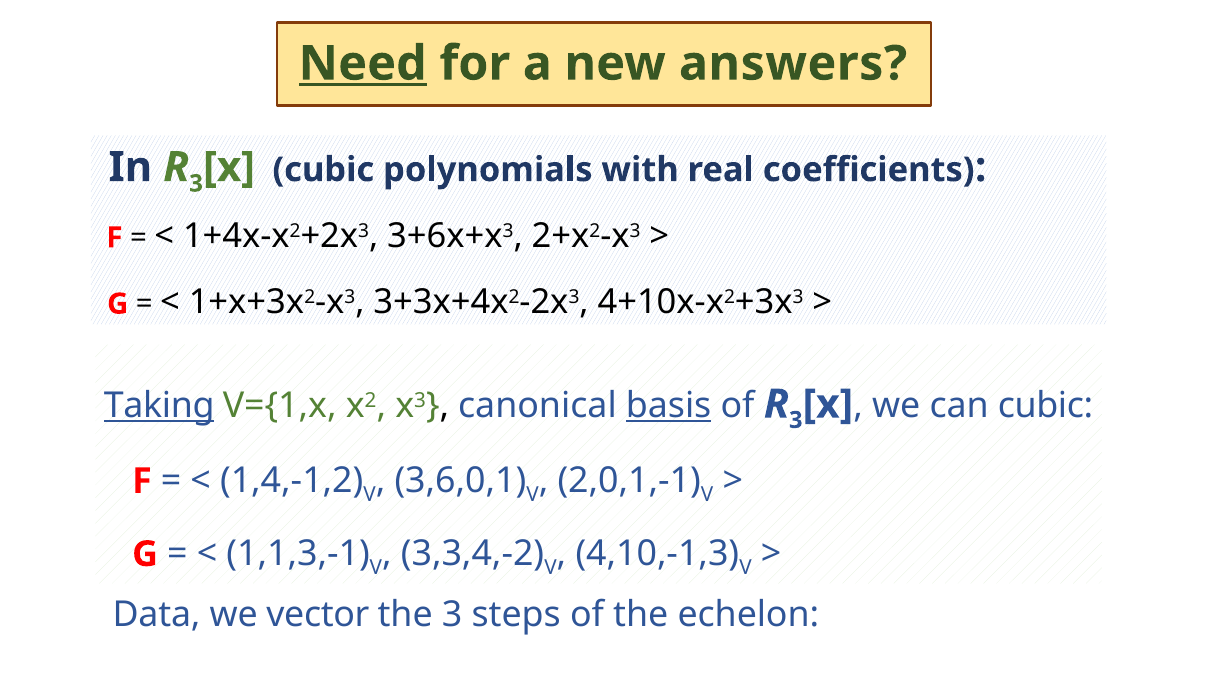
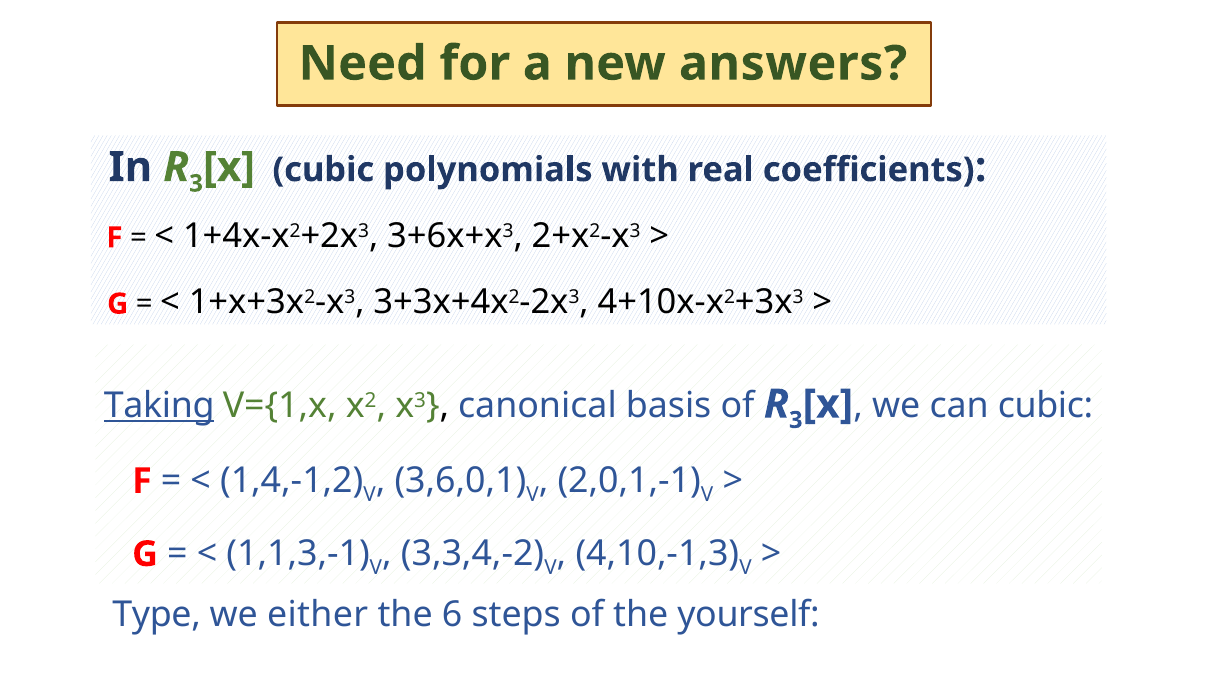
Need underline: present -> none (363, 64)
basis underline: present -> none (669, 406)
Data: Data -> Type (157, 615)
vector: vector -> either (318, 615)
the 3: 3 -> 6 (452, 615)
echelon: echelon -> yourself (748, 615)
